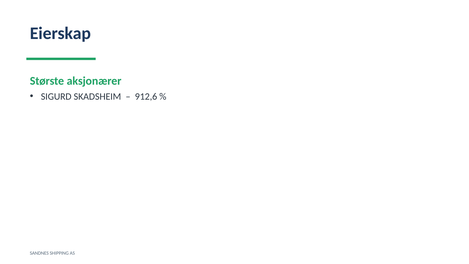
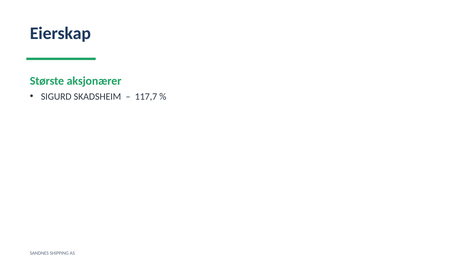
912,6: 912,6 -> 117,7 (146, 96)
